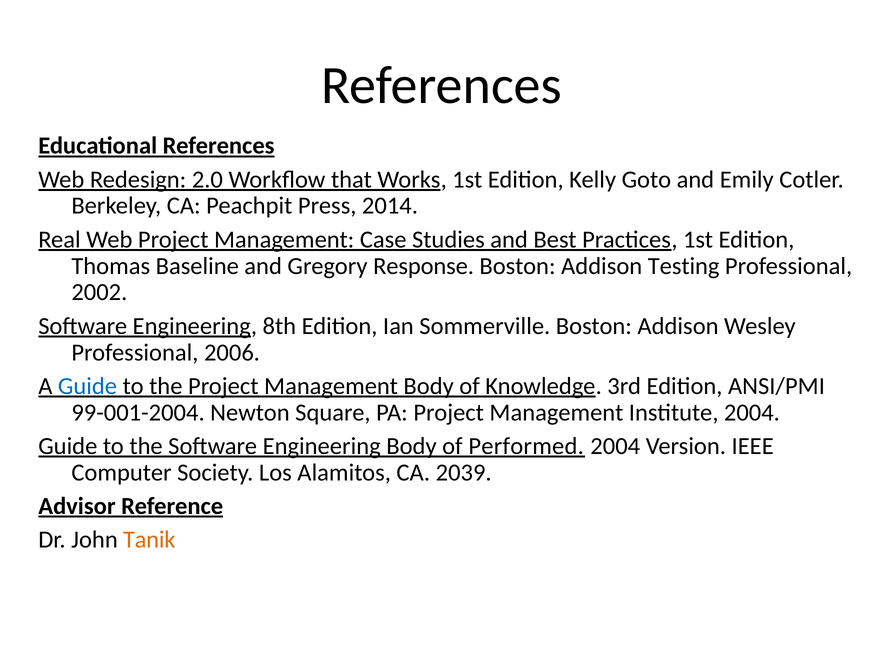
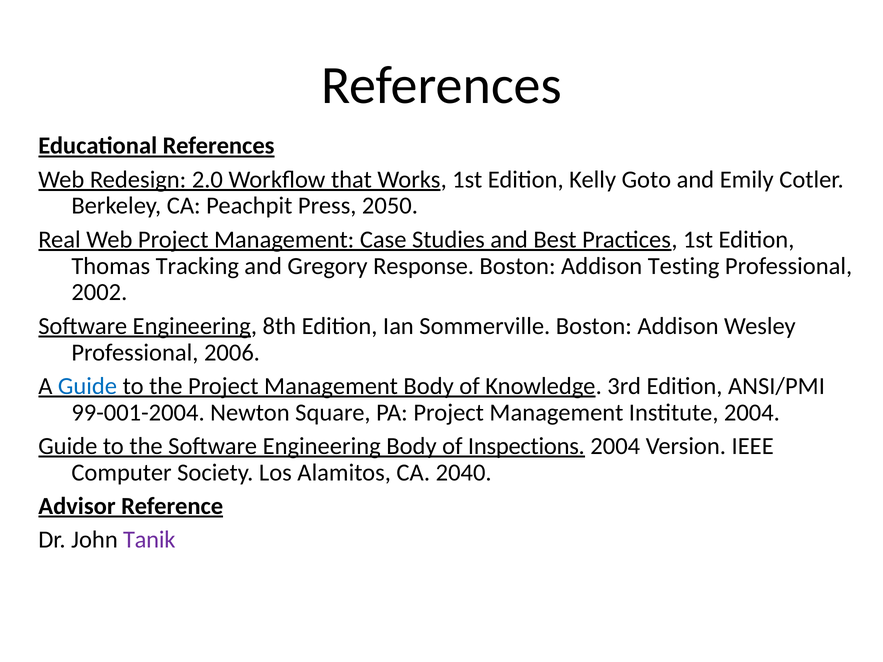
2014: 2014 -> 2050 (390, 206)
Baseline: Baseline -> Tracking (197, 266)
Performed: Performed -> Inspections (526, 446)
2039: 2039 -> 2040 (464, 473)
Tanik colour: orange -> purple (149, 540)
